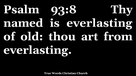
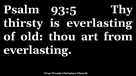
93:8: 93:8 -> 93:5 (64, 10)
named: named -> thirsty (23, 23)
